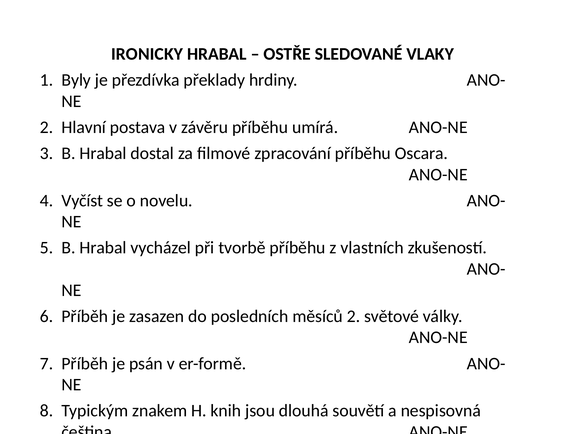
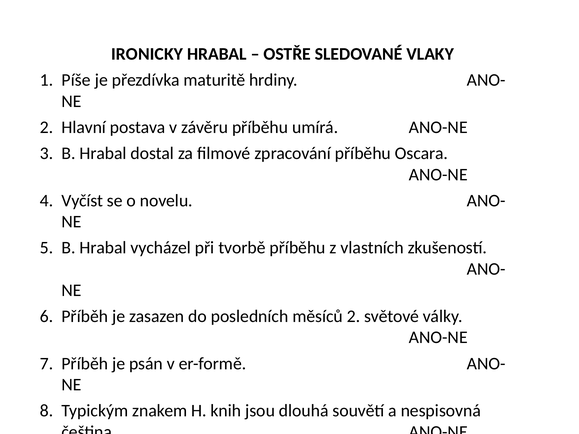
Byly: Byly -> Píše (76, 80)
překlady: překlady -> maturitě (214, 80)
